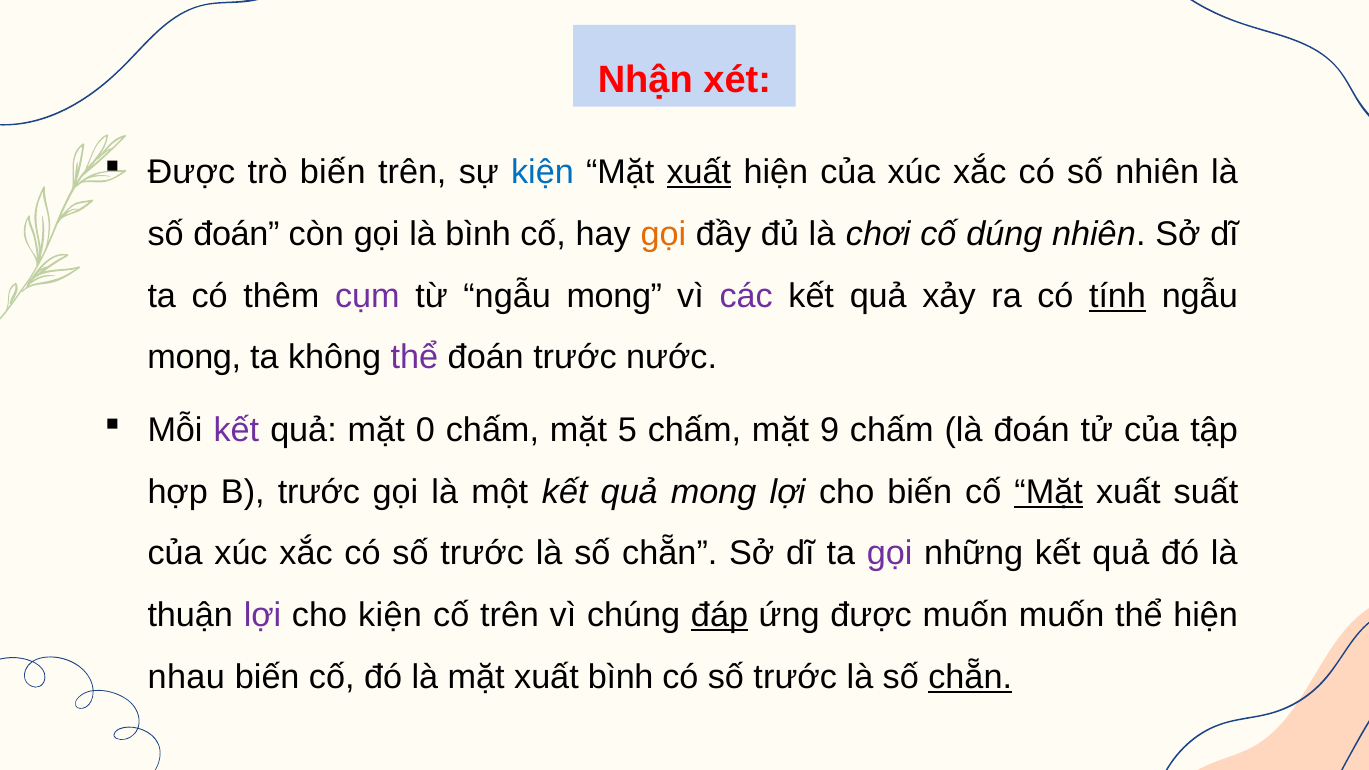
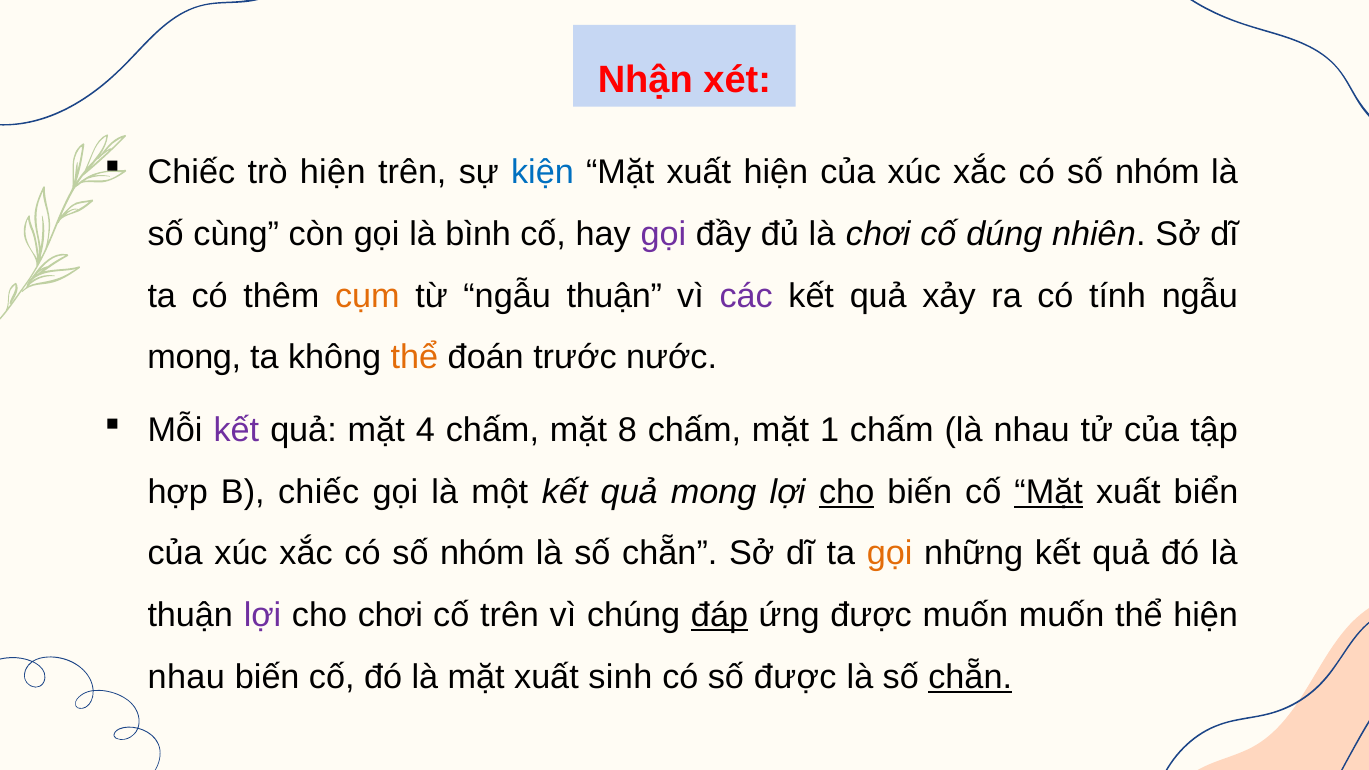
Được: Được -> Chiếc (191, 173)
trò biến: biến -> hiện (333, 173)
xuất underline: present -> none (699, 173)
nhiên: nhiên -> nhóm (1157, 173)
số đoán: đoán -> cùng (236, 234)
gọi colour: orange -> purple (663, 234)
cụm colour: purple -> orange (367, 296)
từ ngẫu mong: mong -> thuận (614, 296)
tính underline: present -> none (1118, 296)
thể colour: purple -> orange (414, 357)
0: 0 -> 4 (425, 431)
5: 5 -> 8 (627, 431)
9: 9 -> 1 (830, 431)
là đoán: đoán -> nhau (1032, 431)
B trước: trước -> chiếc (319, 492)
cho underline: none -> present (847, 492)
suất: suất -> biển (1206, 492)
trước: trước -> nhóm (482, 554)
gọi colour: purple -> orange (890, 554)
cho kiện: kiện -> chơi (390, 615)
xuất bình: bình -> sinh (620, 677)
trước: trước -> được (795, 677)
